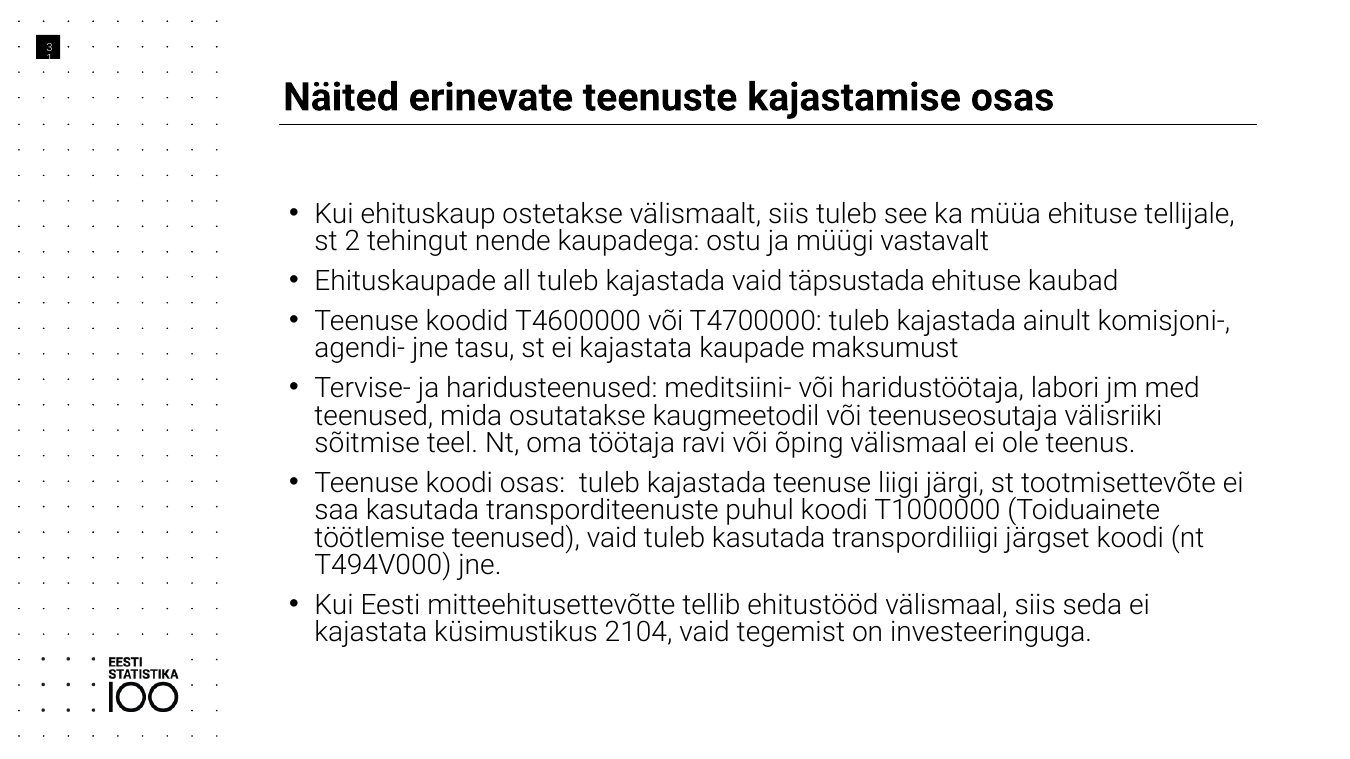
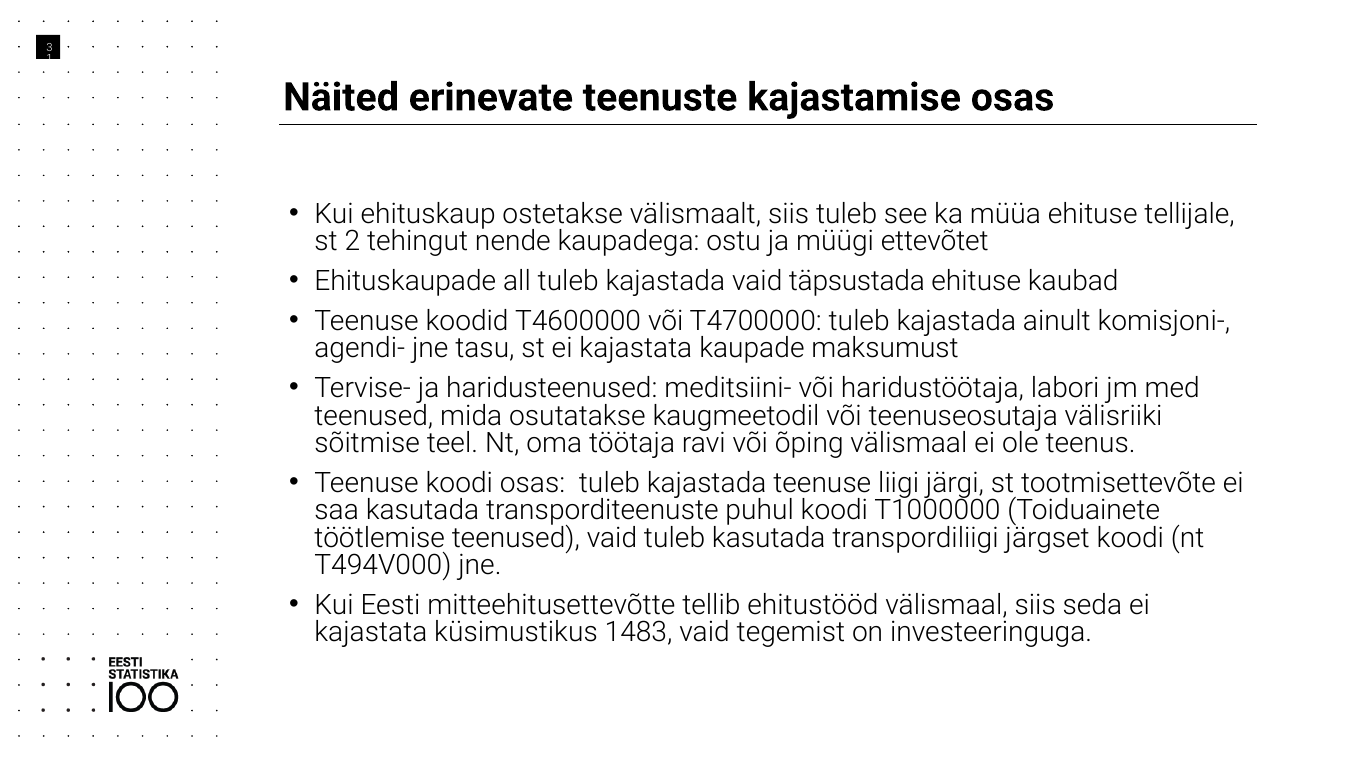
vastavalt: vastavalt -> ettevõtet (935, 241)
2104: 2104 -> 1483 (639, 633)
